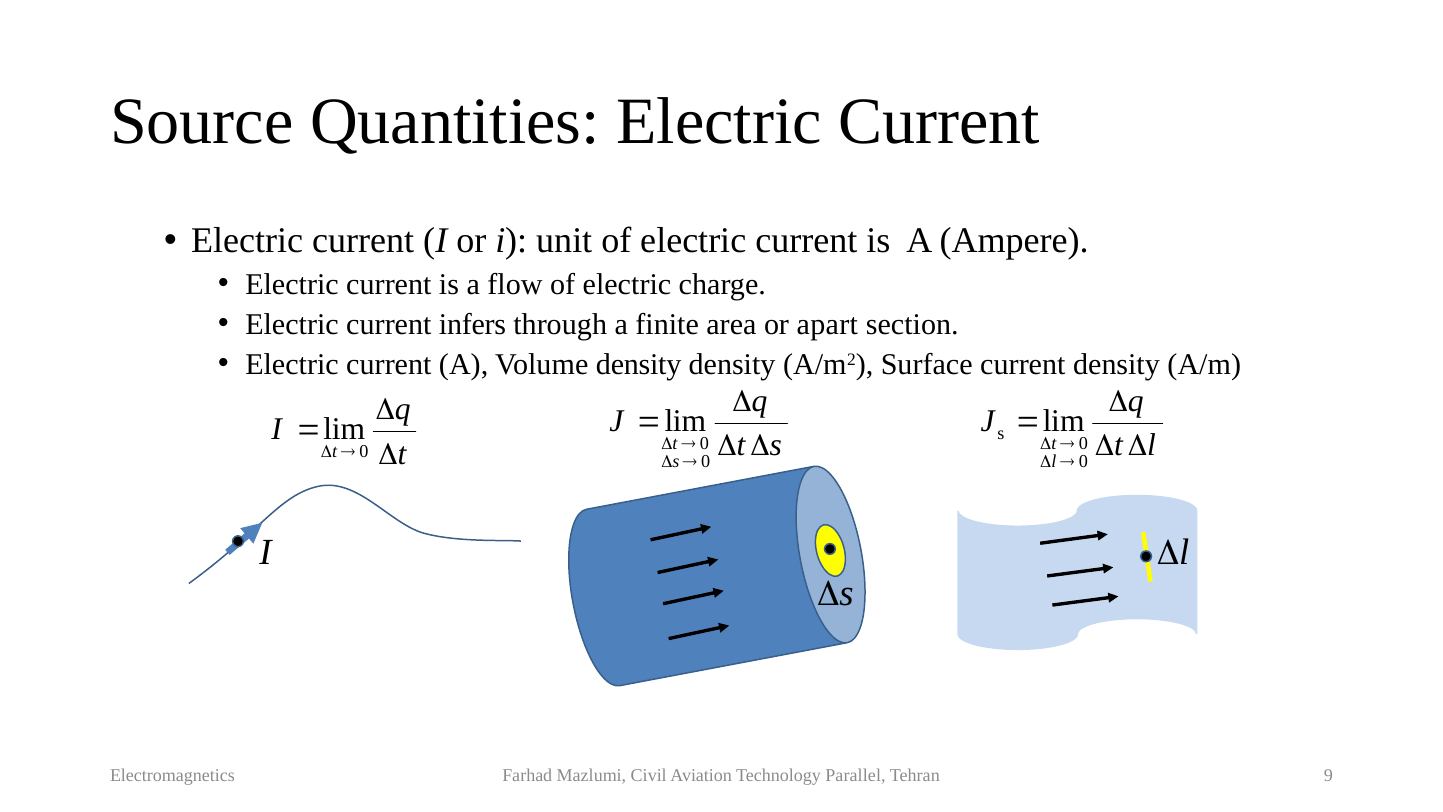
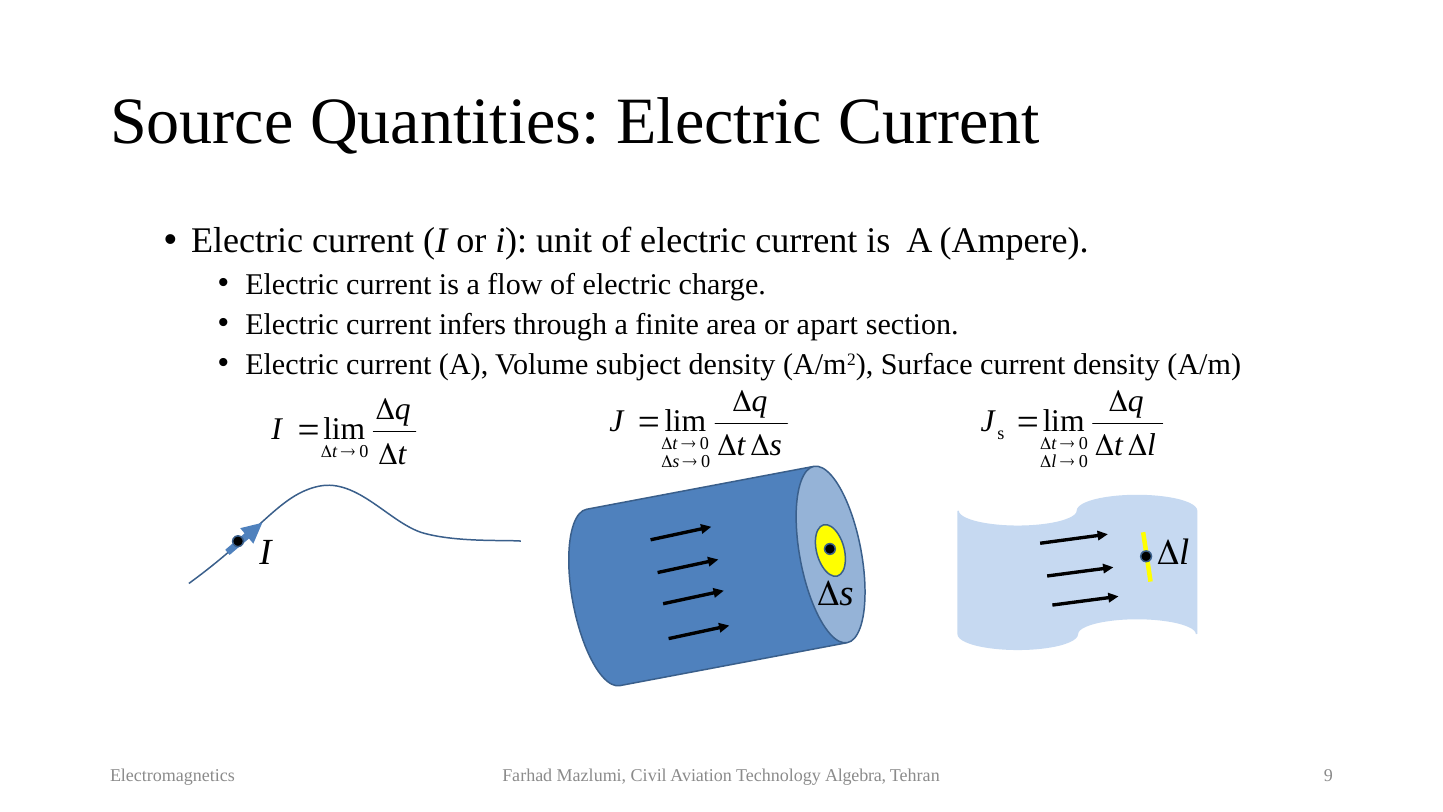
Volume density: density -> subject (639, 364)
Parallel: Parallel -> Algebra (856, 775)
